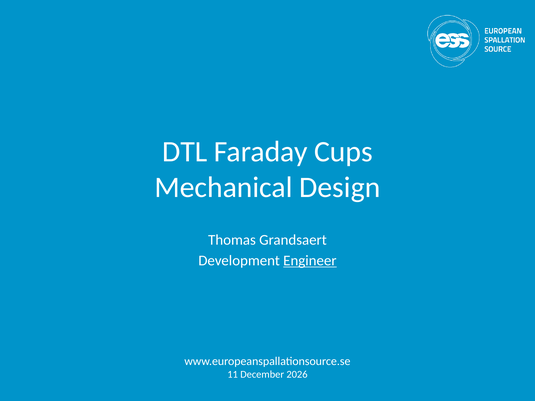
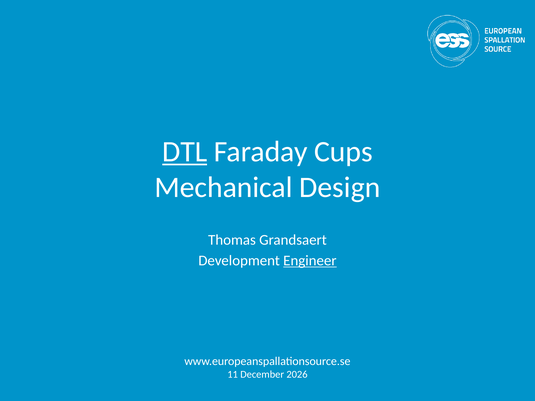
DTL underline: none -> present (185, 152)
